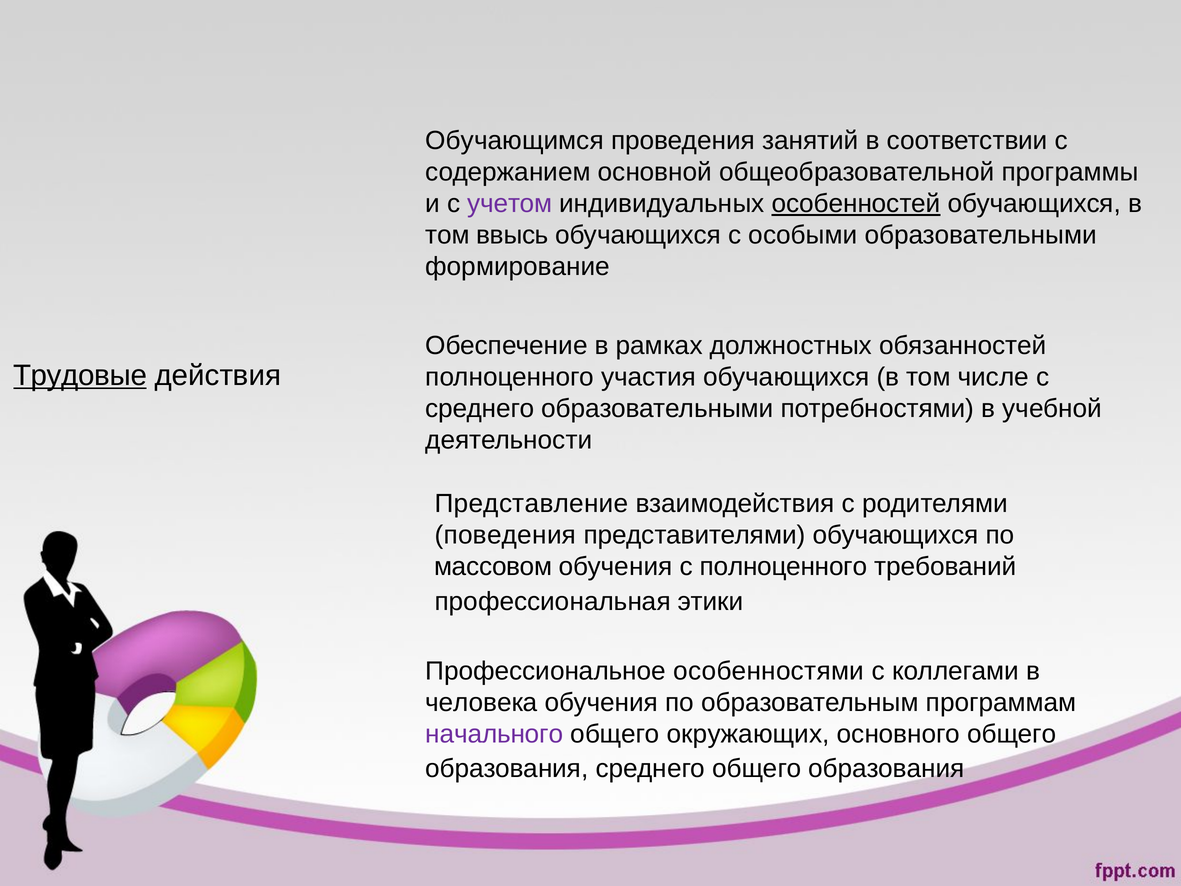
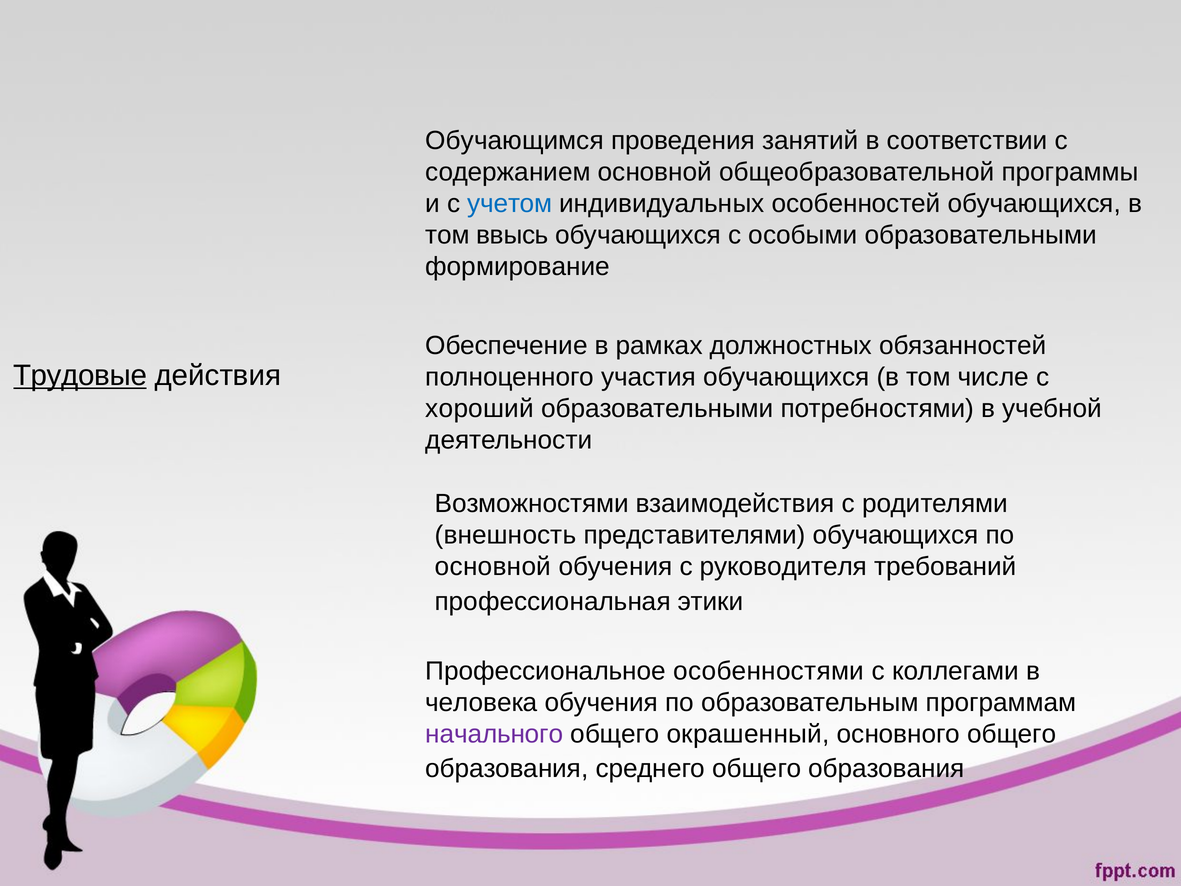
учетом colour: purple -> blue (510, 204)
особенностей underline: present -> none (856, 204)
среднего: среднего -> хороший (480, 408)
Представление: Представление -> Возможностями (532, 503)
поведения: поведения -> внешность (505, 535)
массовом: массовом -> основной (493, 566)
с полноценного: полноценного -> руководителя (784, 566)
окружающих: окружающих -> окрашенный (748, 734)
